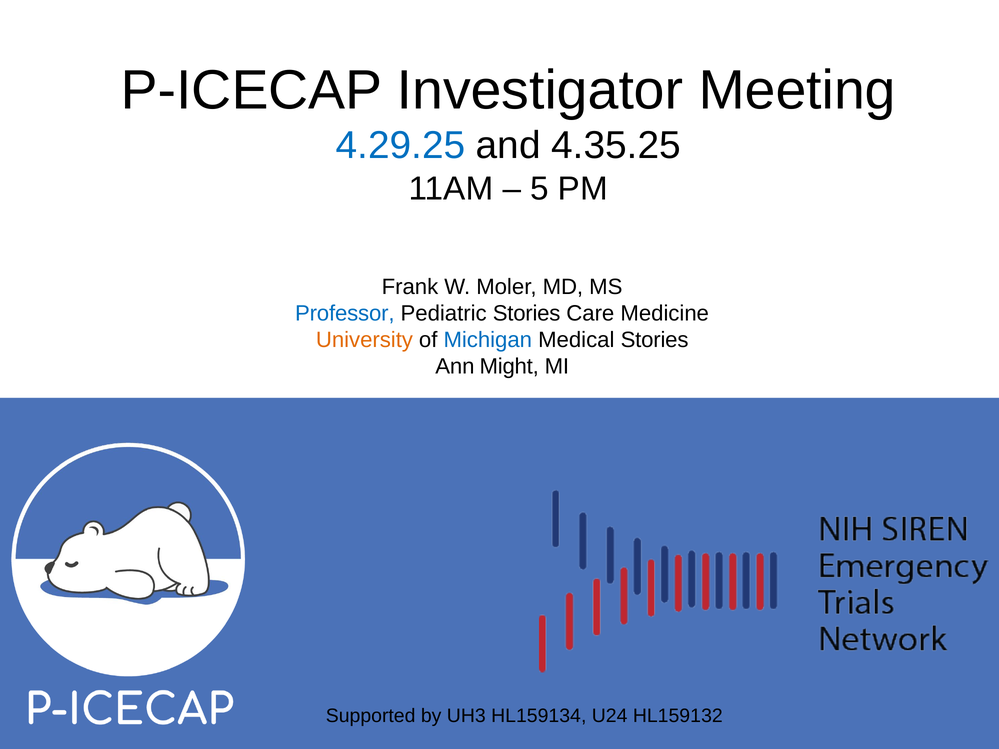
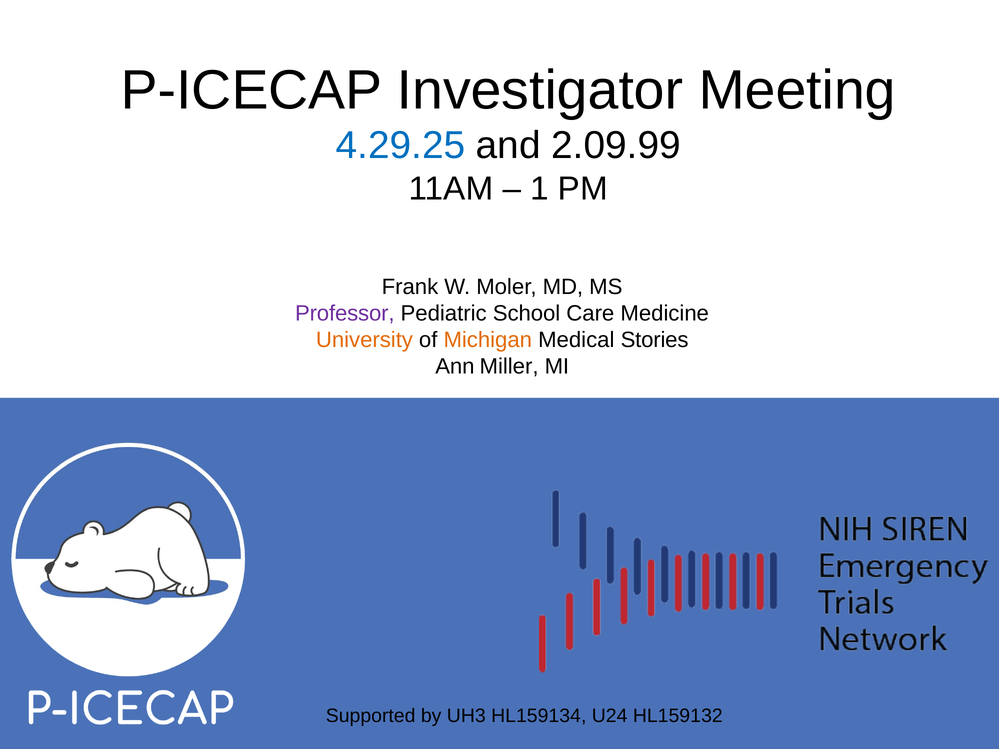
4.35.25: 4.35.25 -> 2.09.99 (616, 146)
5: 5 -> 1 (539, 189)
Professor colour: blue -> purple (345, 314)
Pediatric Stories: Stories -> School (527, 314)
Michigan colour: blue -> orange (488, 340)
Might: Might -> Miller (509, 367)
